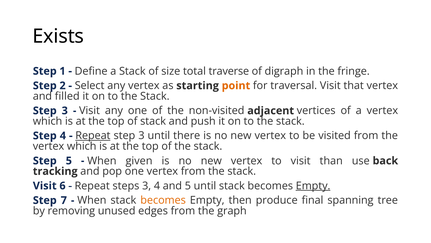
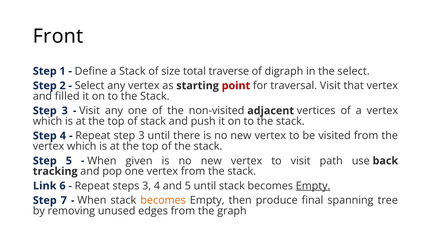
Exists: Exists -> Front (58, 36)
the fringe: fringe -> select (354, 71)
point colour: orange -> red (236, 85)
Repeat underline: present -> none (93, 135)
than: than -> path (331, 160)
Visit: Visit -> Link (45, 185)
